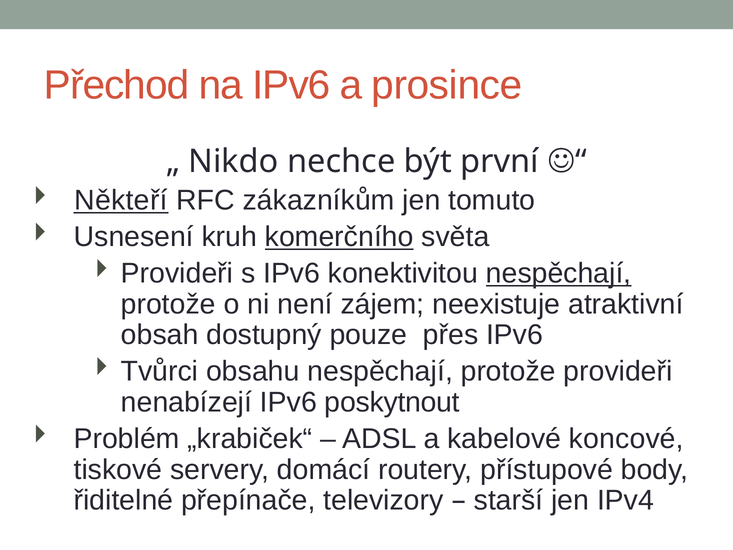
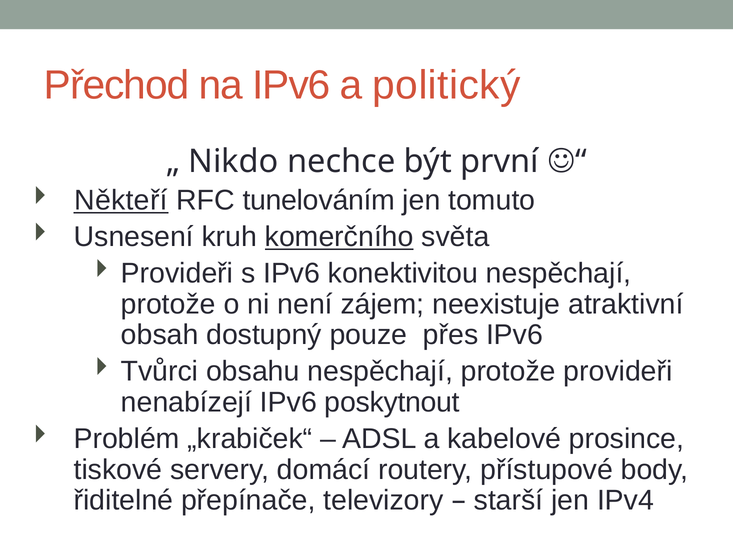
prosince: prosince -> politický (446, 85)
zákazníkům: zákazníkům -> tunelováním (319, 200)
nespěchají underline: present -> none (559, 273)
koncové: koncové -> prosince (626, 439)
